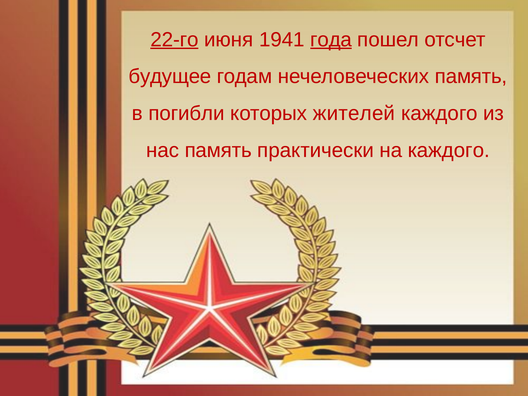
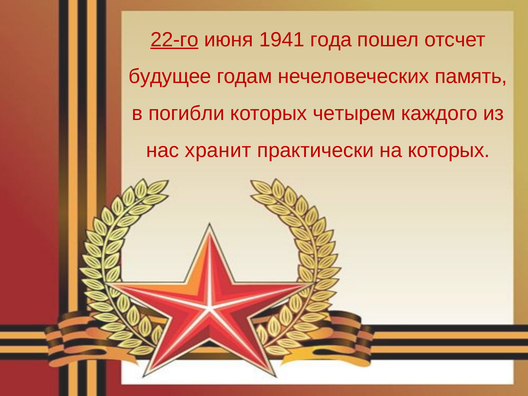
года underline: present -> none (331, 40)
жителей: жителей -> четырем (354, 114)
нас память: память -> хранит (218, 150)
на каждого: каждого -> которых (449, 150)
